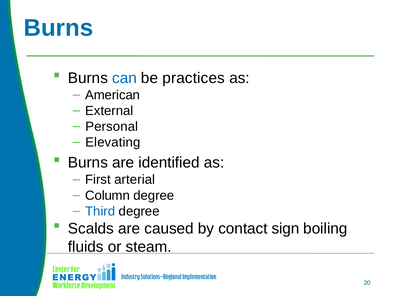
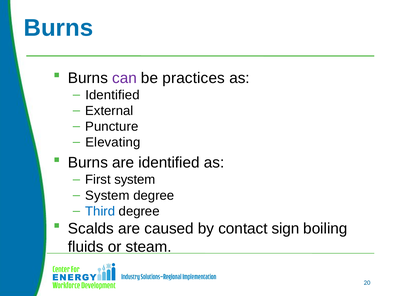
can colour: blue -> purple (124, 78)
American: American -> Identified (113, 95)
Personal: Personal -> Puncture (112, 126)
First arterial: arterial -> system (135, 179)
Column: Column -> System (107, 195)
